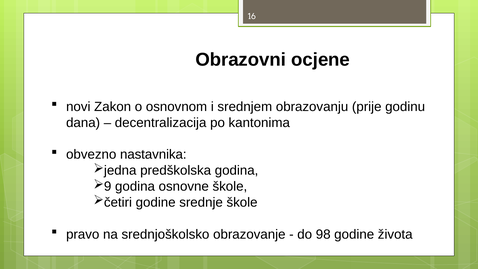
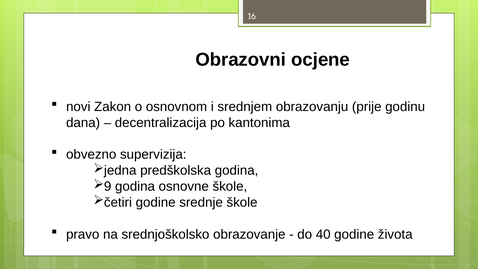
nastavnika: nastavnika -> supervizija (153, 154)
98: 98 -> 40 (323, 234)
